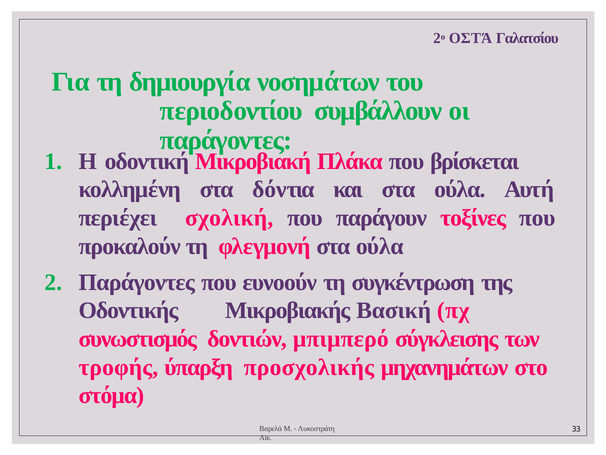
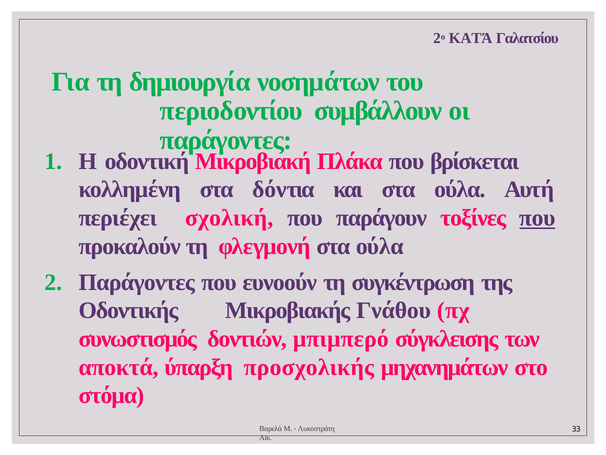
ΟΣΤΆ: ΟΣΤΆ -> ΚΑΤΆ (471, 38)
που underline: none -> present (537, 218)
Βασική: Βασική -> Γνάθου (394, 310)
τροφής: τροφής -> αποκτά (118, 367)
